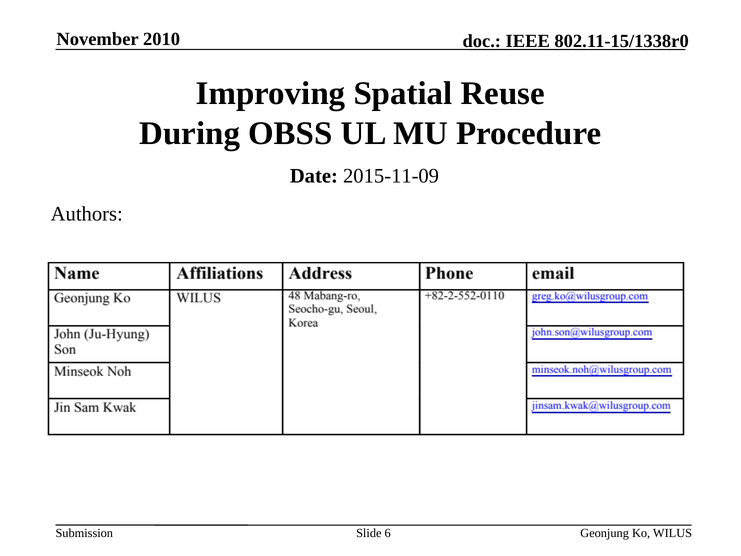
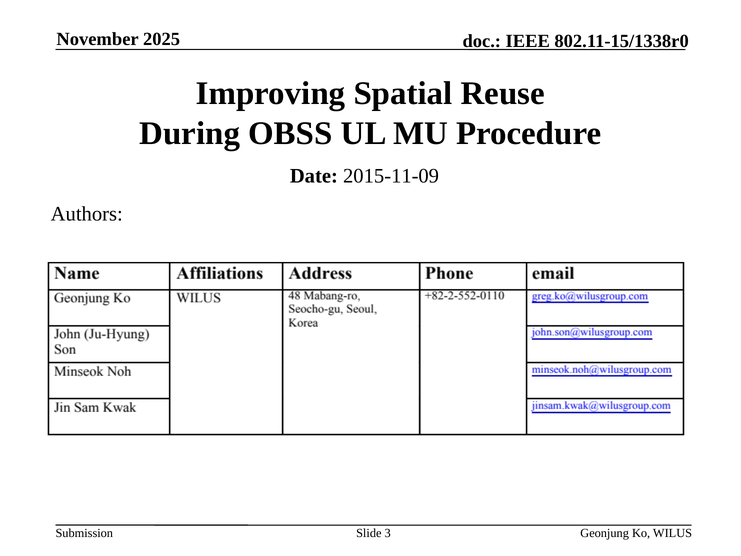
2010: 2010 -> 2025 (162, 39)
6: 6 -> 3 (388, 533)
